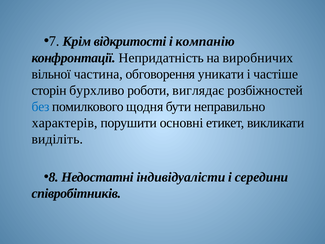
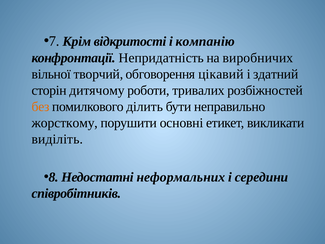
частина: частина -> творчий (98, 74)
уникати: уникати -> цікавий (221, 74)
частіше: частіше -> здатний (276, 74)
бурхливо: бурхливо -> дитячому (97, 90)
виглядає: виглядає -> тривалих (199, 90)
без colour: blue -> orange (41, 107)
щодня: щодня -> ділить (145, 107)
характерів: характерів -> жорсткому (65, 123)
індивідуалісти: індивідуалісти -> неформальних (181, 177)
